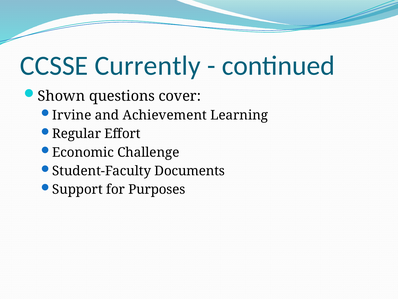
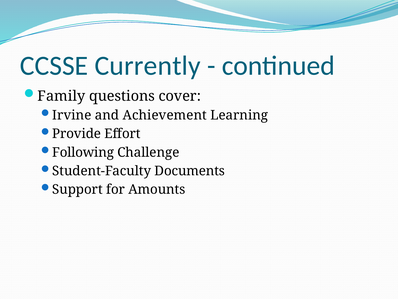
Shown: Shown -> Family (61, 96)
Regular: Regular -> Provide (77, 134)
Economic: Economic -> Following (83, 152)
Purposes: Purposes -> Amounts (157, 189)
